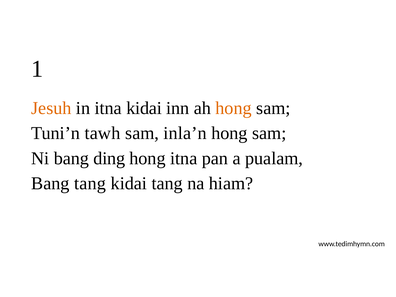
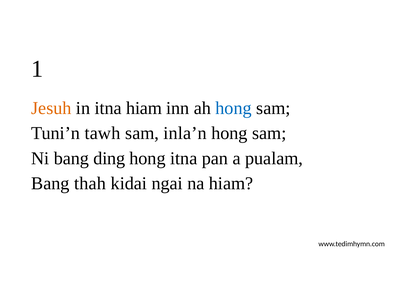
itna kidai: kidai -> hiam (144, 108)
hong colour: orange -> blue (234, 108)
Bang tang: tang -> thah (90, 183)
kidai tang: tang -> ngai (167, 183)
